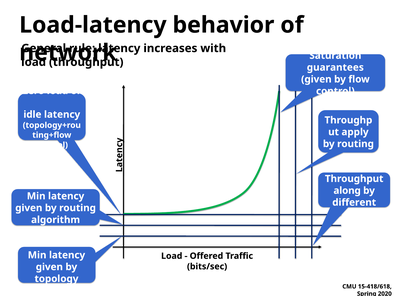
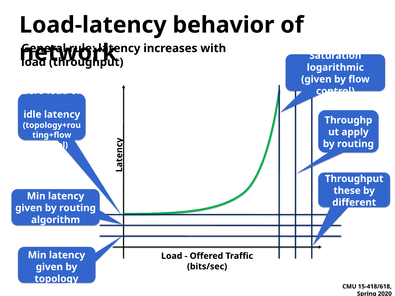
guarantees: guarantees -> logarithmic (335, 67)
along: along -> these (347, 191)
